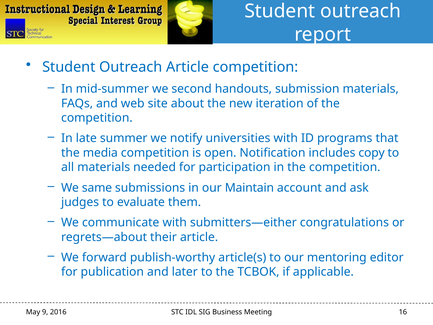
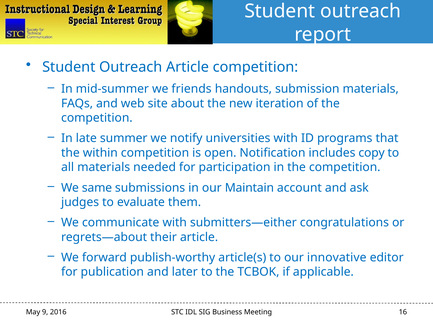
second: second -> friends (192, 89)
media: media -> within (100, 153)
mentoring: mentoring -> innovative (337, 257)
